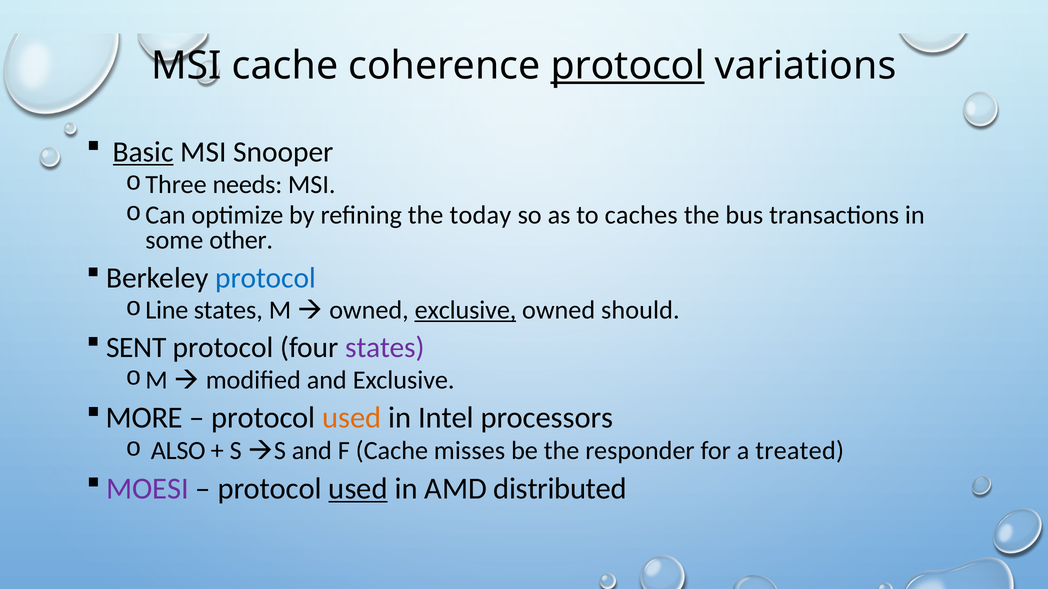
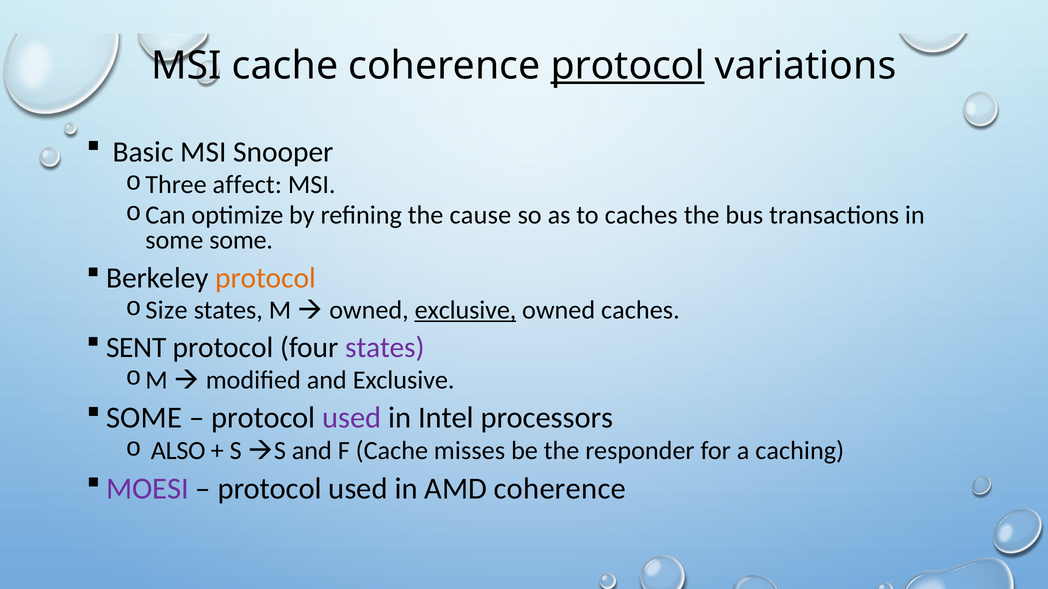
Basic underline: present -> none (143, 152)
needs: needs -> affect (247, 185)
today: today -> cause (480, 215)
some other: other -> some (241, 241)
protocol colour: blue -> orange (266, 278)
Line: Line -> Size (167, 310)
owned should: should -> caches (640, 310)
MORE: MORE -> SOME (144, 418)
used colour: orange -> purple (352, 418)
treated: treated -> caching (800, 451)
used underline: present -> none (358, 489)
AMD distributed: distributed -> coherence (560, 489)
